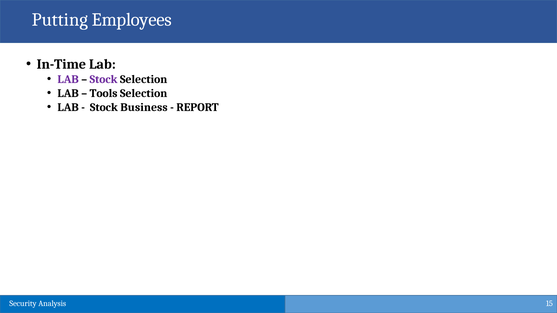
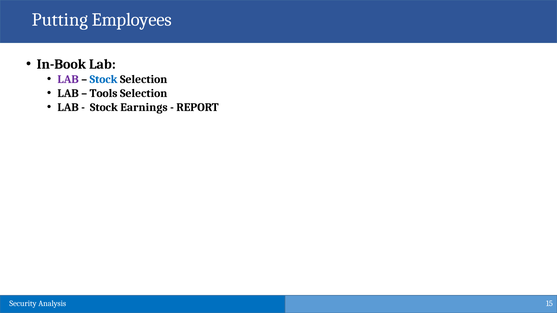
In-Time: In-Time -> In-Book (61, 64)
Stock colour: purple -> blue (104, 80)
Business: Business -> Earnings (144, 107)
